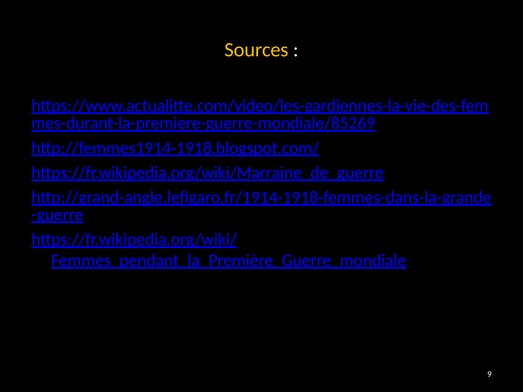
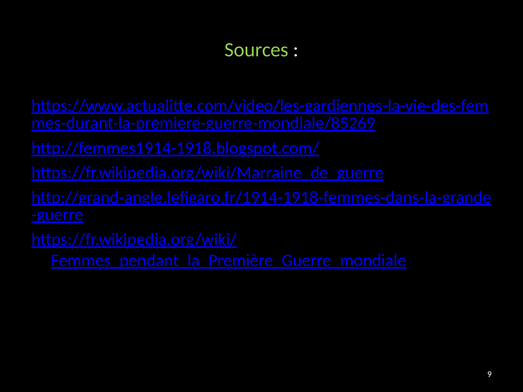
Sources colour: yellow -> light green (257, 50)
